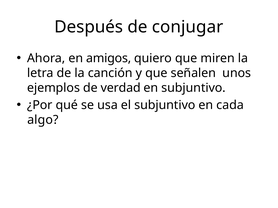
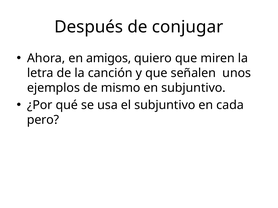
verdad: verdad -> mismo (121, 88)
algo: algo -> pero (43, 120)
